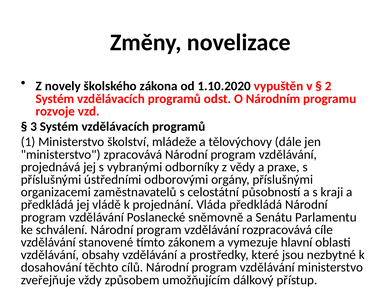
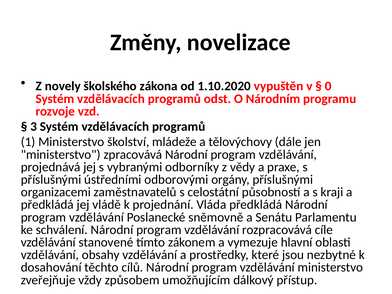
2: 2 -> 0 (328, 86)
